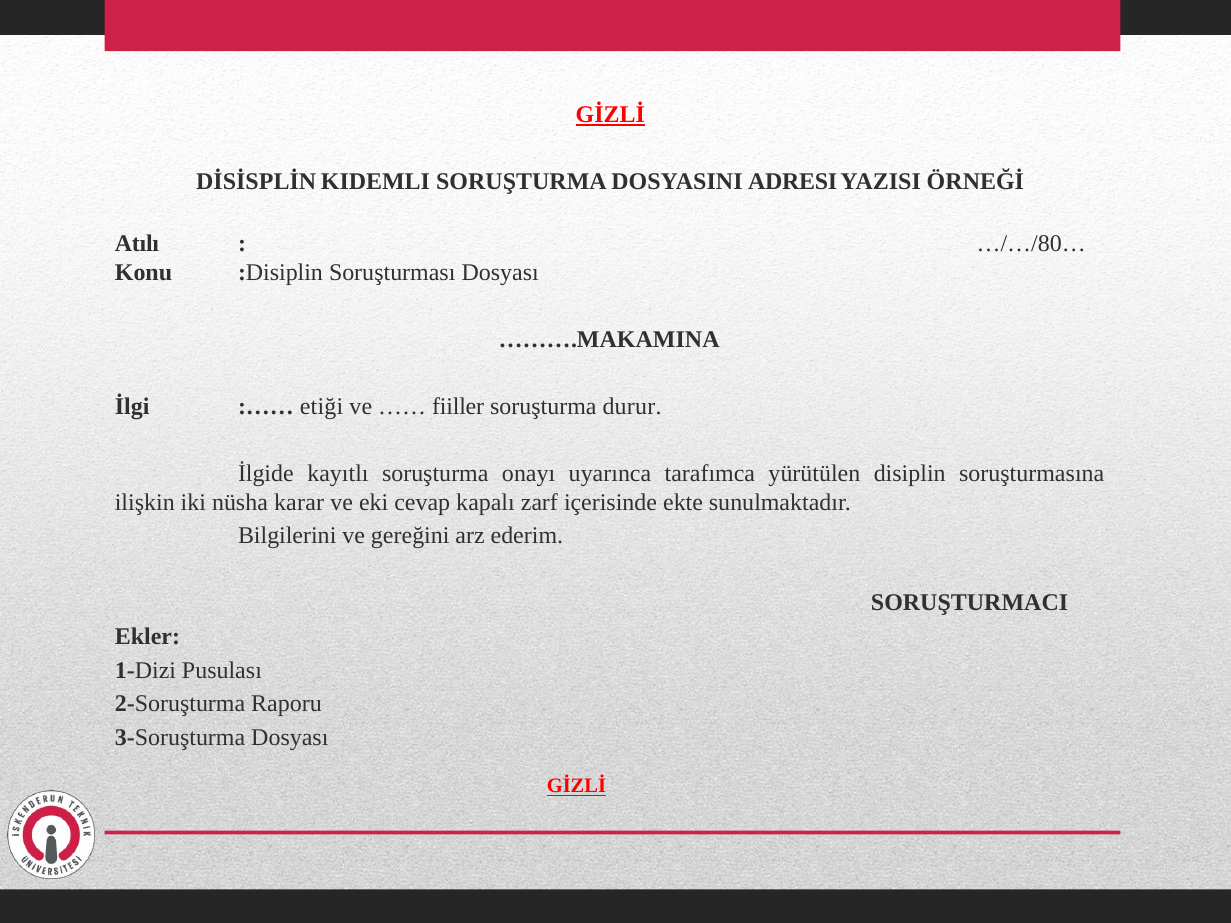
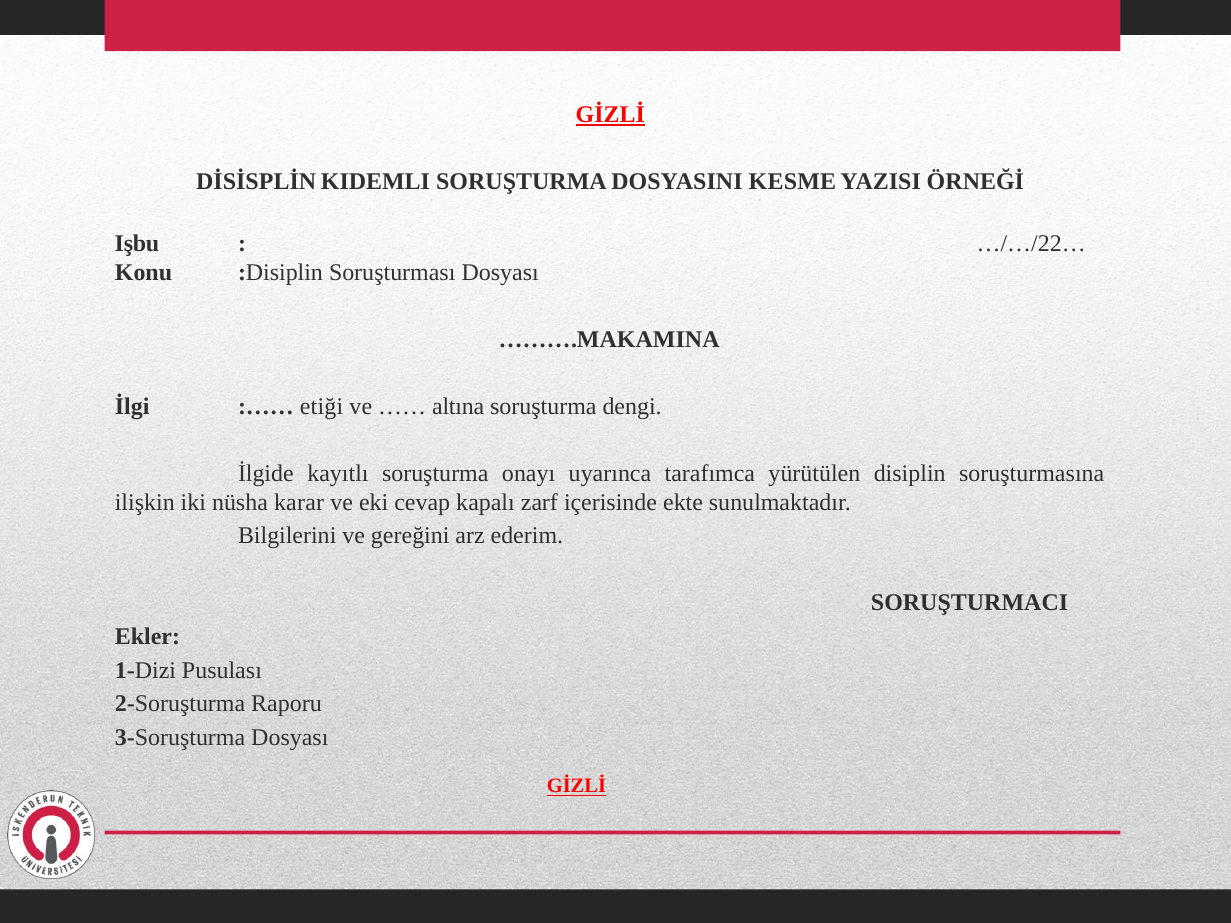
ADRESI: ADRESI -> KESME (792, 182)
Atılı: Atılı -> Işbu (137, 244)
…/…/80…: …/…/80… -> …/…/22… (1031, 244)
fiiller: fiiller -> altına (458, 407)
durur: durur -> dengi (632, 407)
